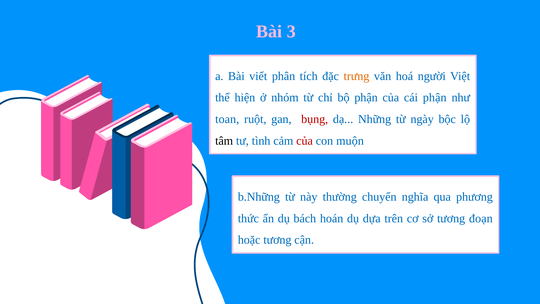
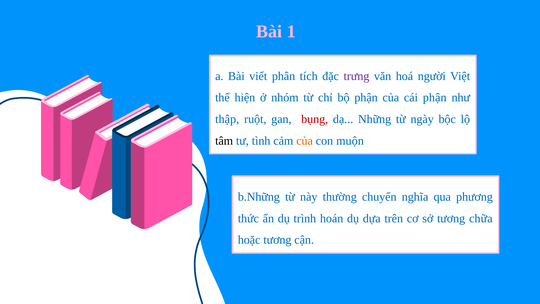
3: 3 -> 1 (291, 31)
trưng colour: orange -> purple (356, 76)
toan: toan -> thập (227, 119)
của colour: red -> orange (305, 141)
bách: bách -> trình (305, 218)
đoạn: đoạn -> chữa (481, 218)
